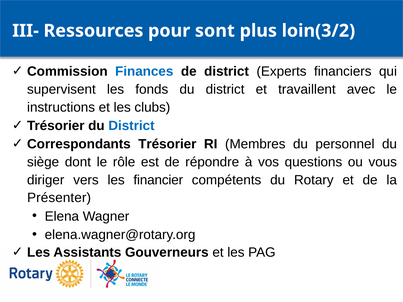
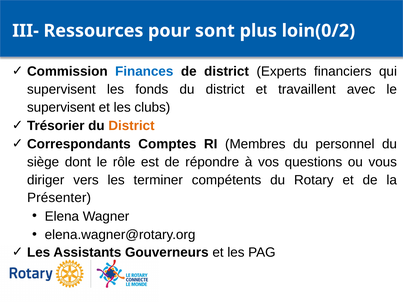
loin(3/2: loin(3/2 -> loin(0/2 (318, 31)
instructions: instructions -> supervisent (61, 107)
District colour: blue -> orange (131, 126)
Correspondants Trésorier: Trésorier -> Comptes (167, 144)
financier: financier -> terminer (158, 180)
